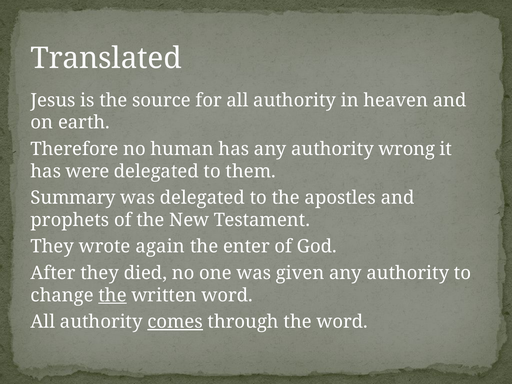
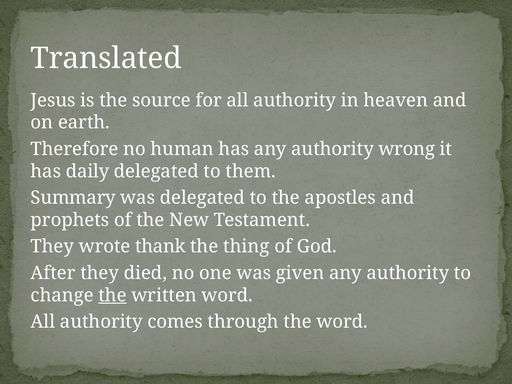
were: were -> daily (88, 171)
again: again -> thank (160, 246)
enter: enter -> thing (246, 246)
comes underline: present -> none (175, 322)
